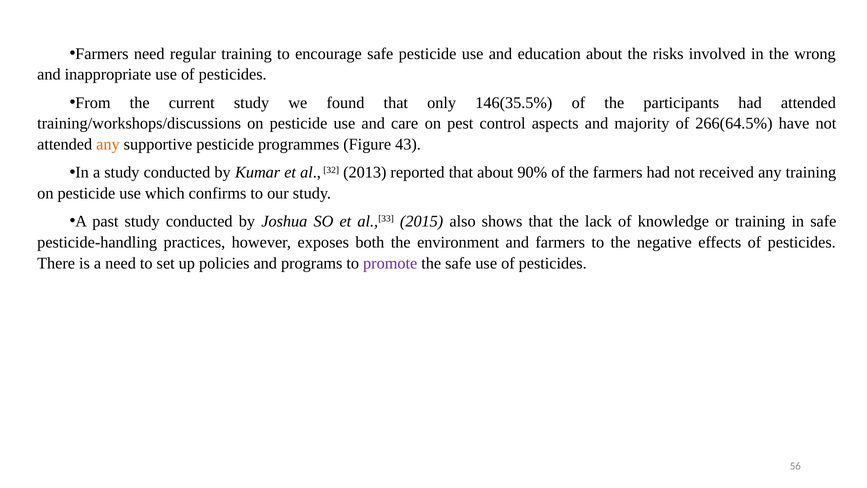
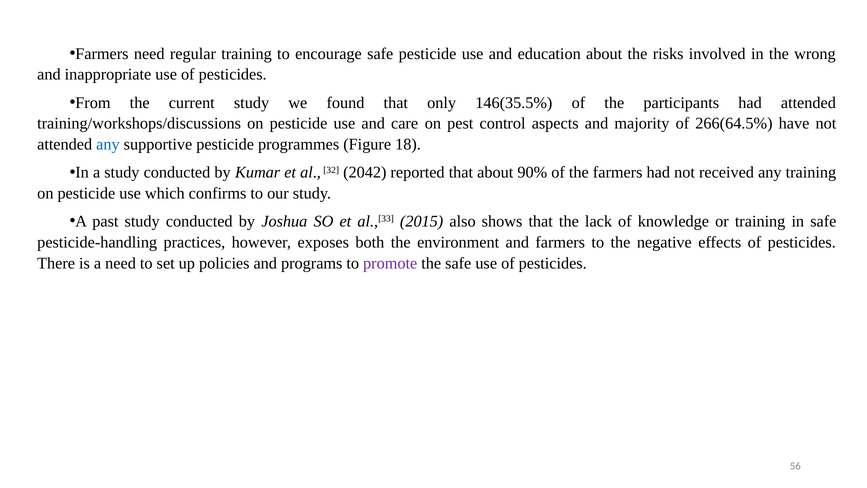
any colour: orange -> blue (108, 144)
43: 43 -> 18 (408, 144)
2013: 2013 -> 2042 (365, 172)
